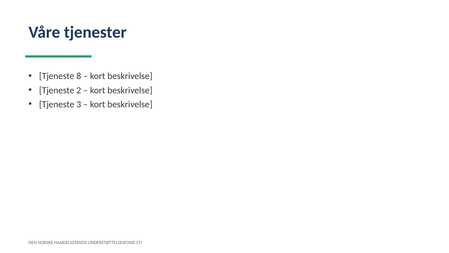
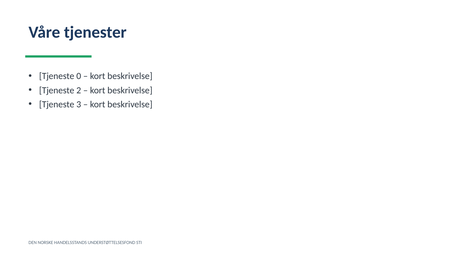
8: 8 -> 0 (79, 76)
